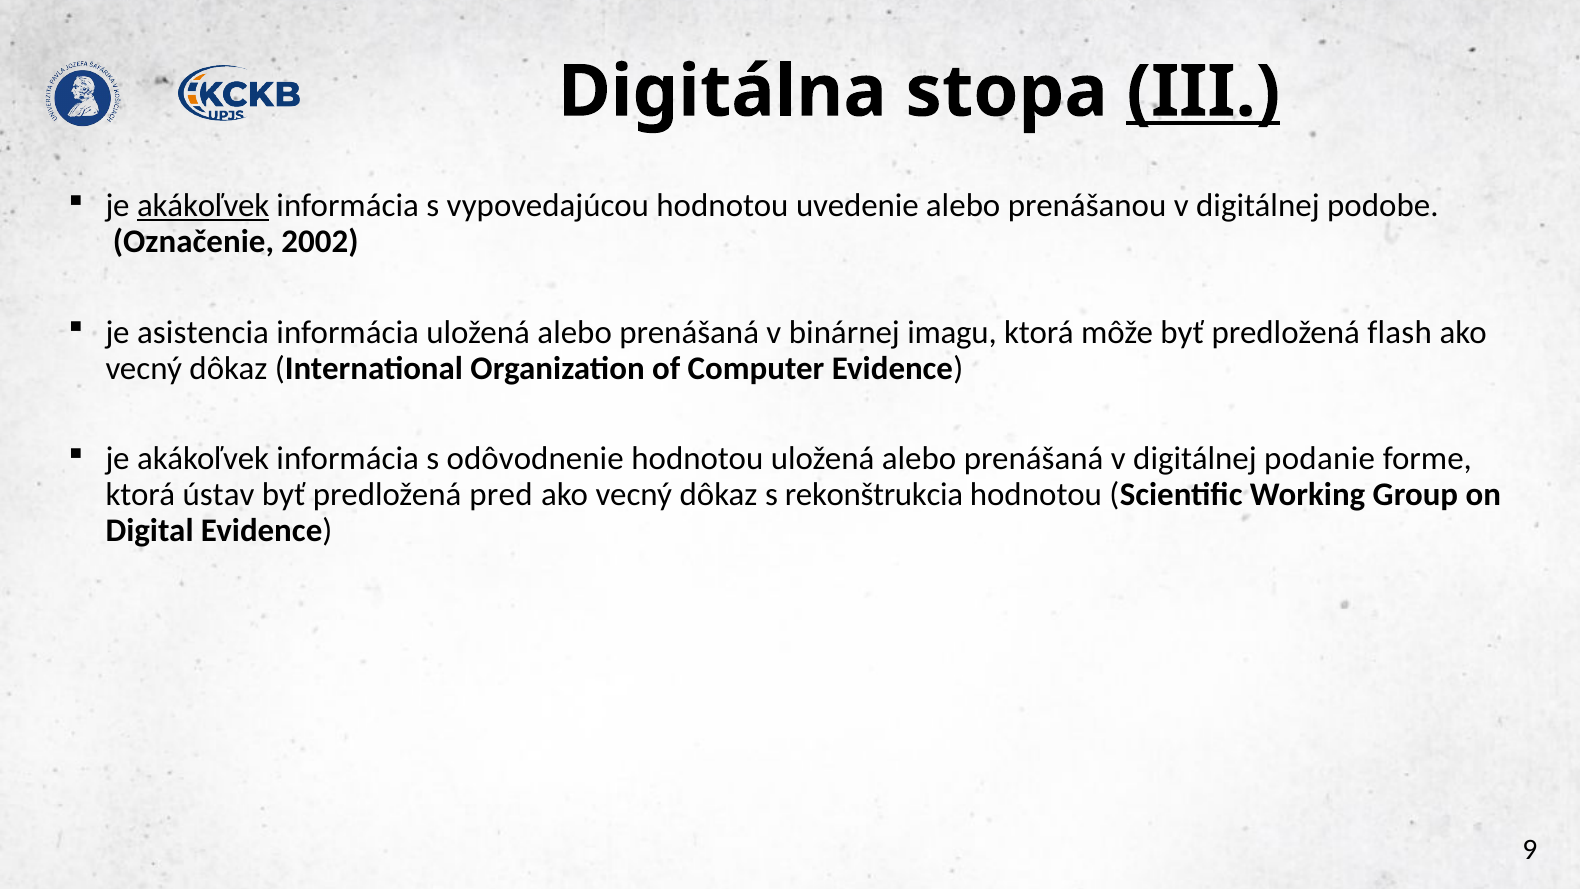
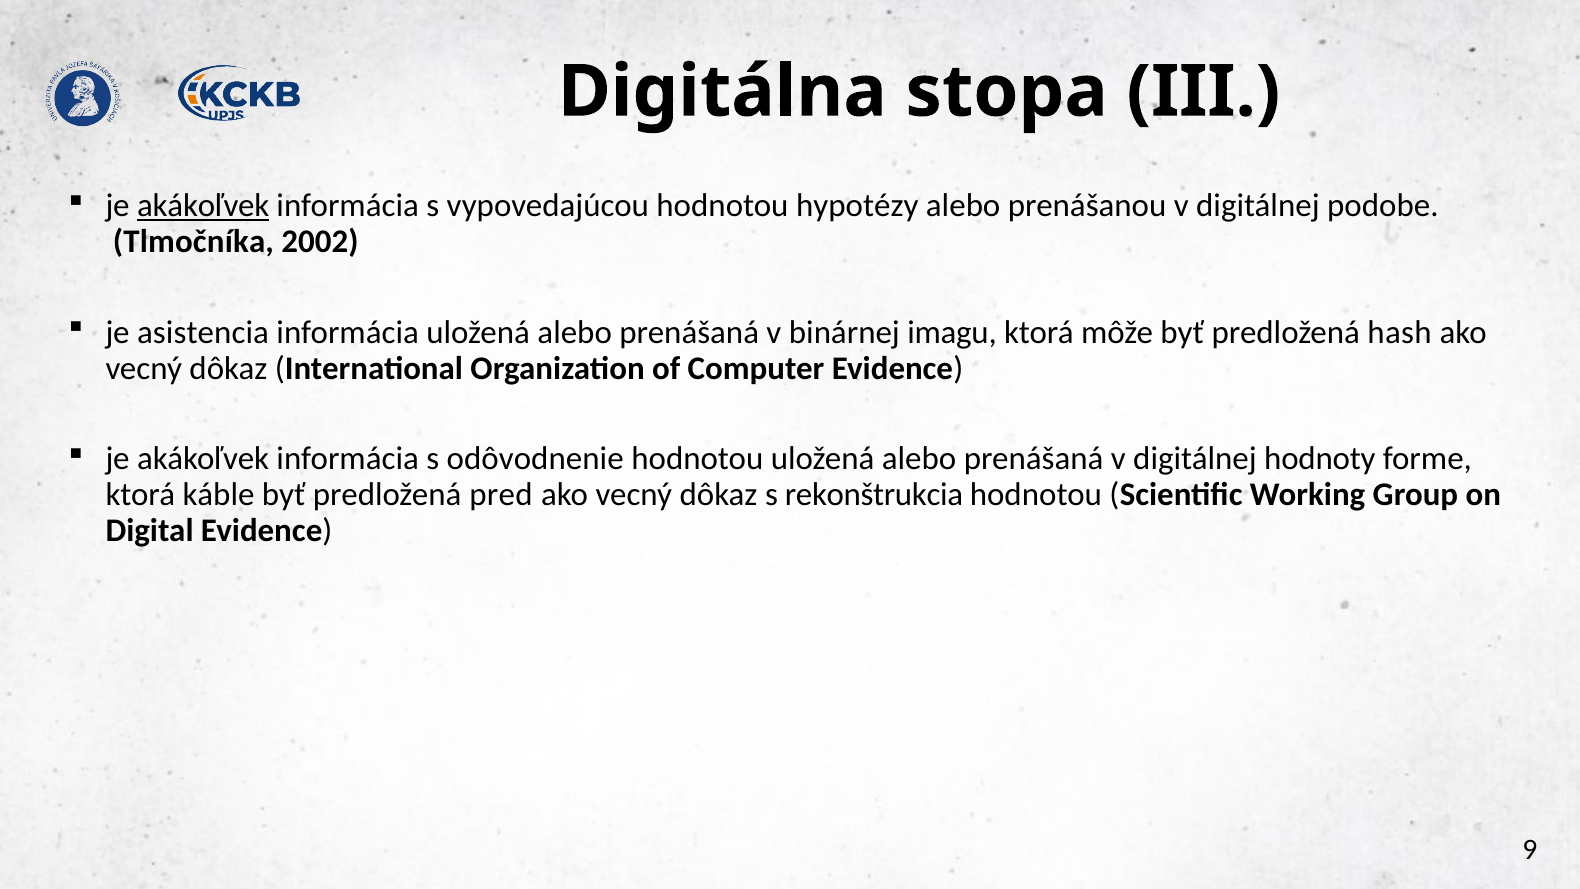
III underline: present -> none (1203, 92)
uvedenie: uvedenie -> hypotézy (857, 206)
Označenie: Označenie -> Tlmočníka (193, 242)
flash: flash -> hash (1400, 332)
podanie: podanie -> hodnoty (1320, 459)
ústav: ústav -> káble (218, 494)
